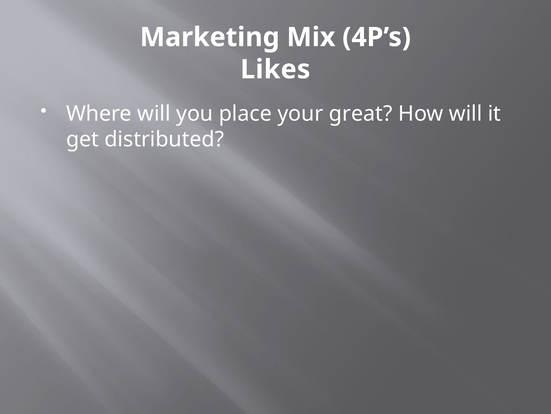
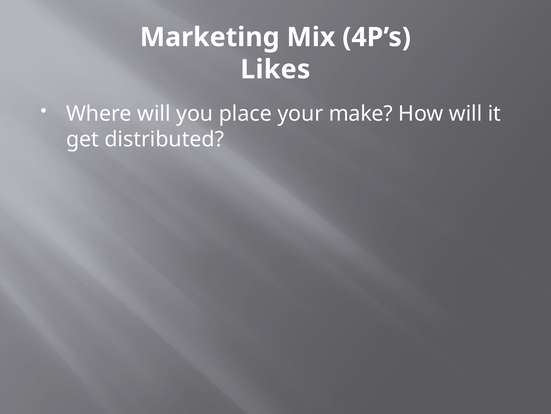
great: great -> make (361, 113)
